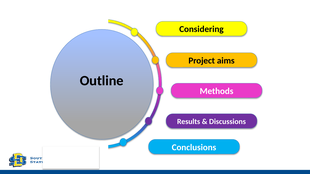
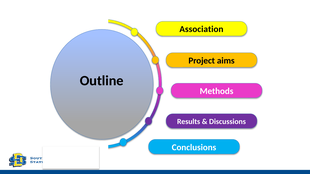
Considering: Considering -> Association (201, 29)
